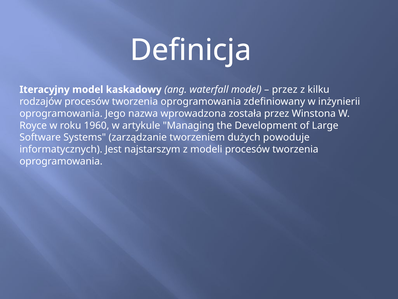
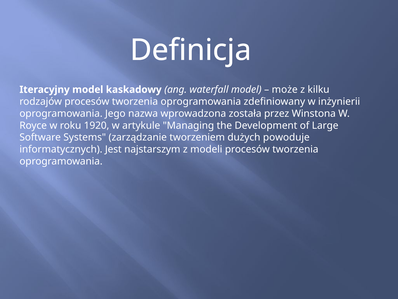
przez: przez -> może (285, 89)
1960: 1960 -> 1920 (97, 125)
